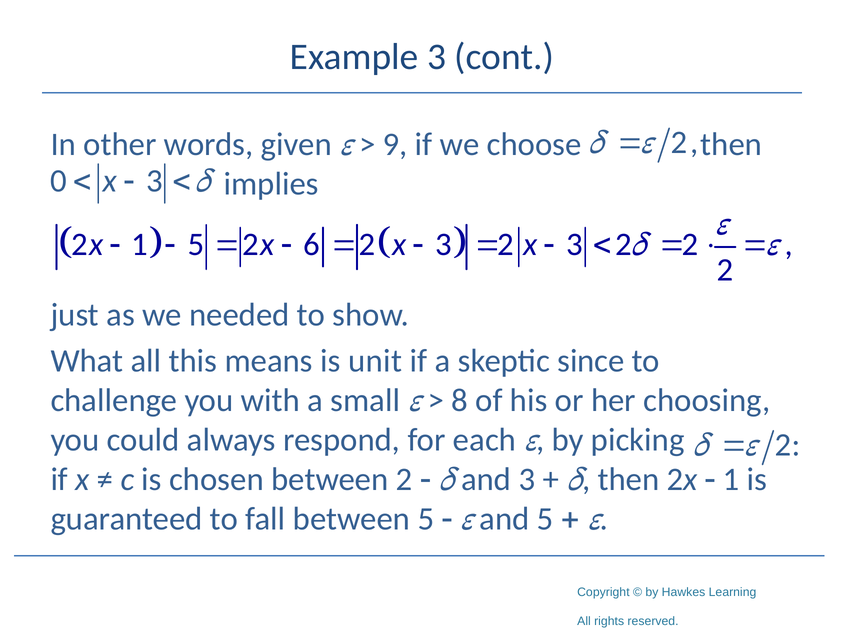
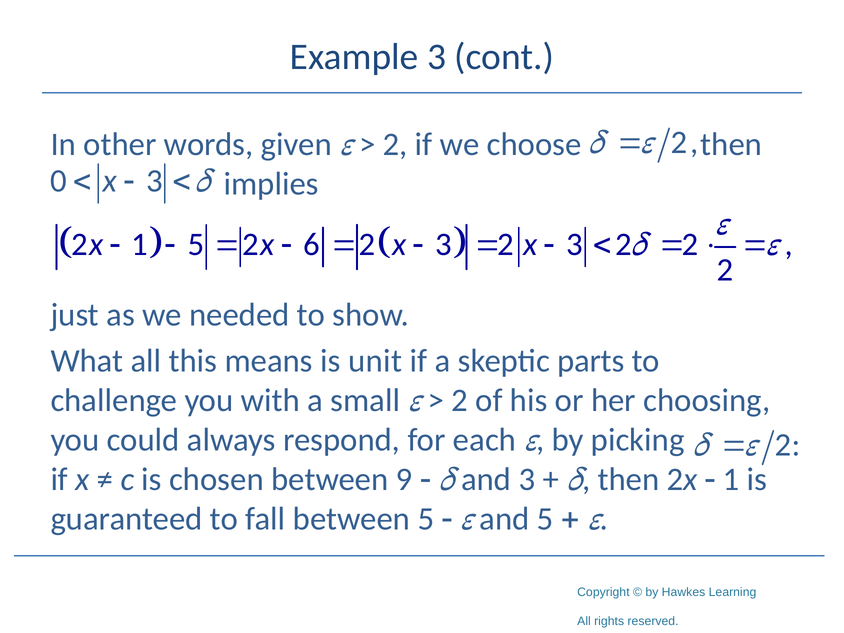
9: 9 -> 2 (395, 144)
since: since -> parts (591, 361)
8: 8 -> 2 (460, 401)
between 2: 2 -> 9 (404, 479)
